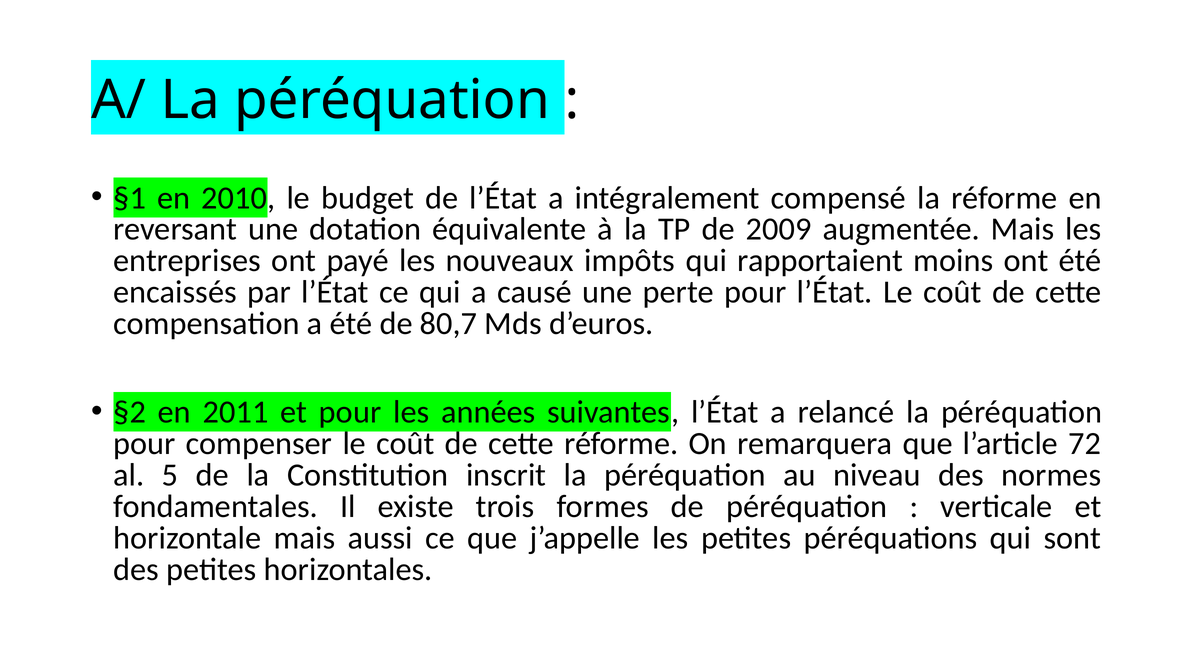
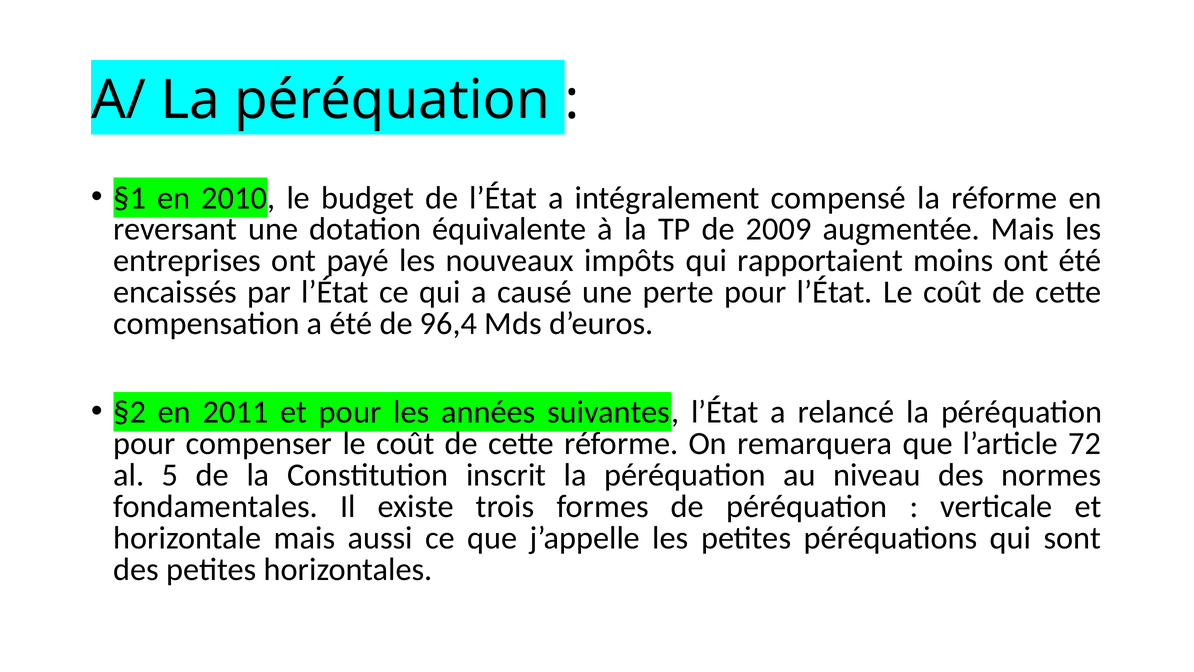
80,7: 80,7 -> 96,4 (449, 323)
